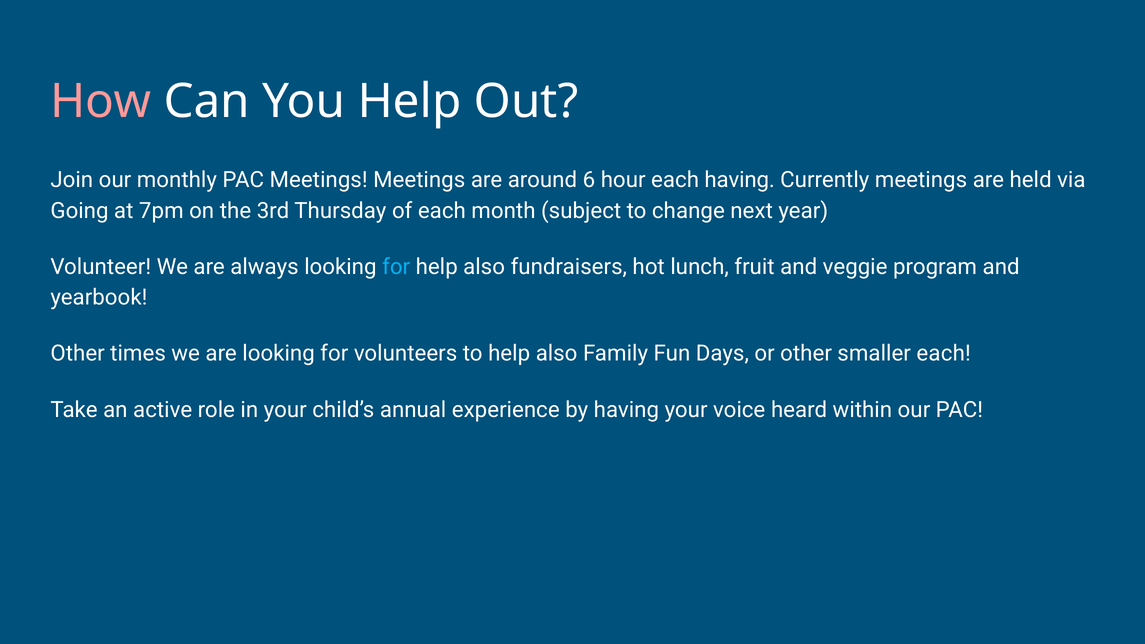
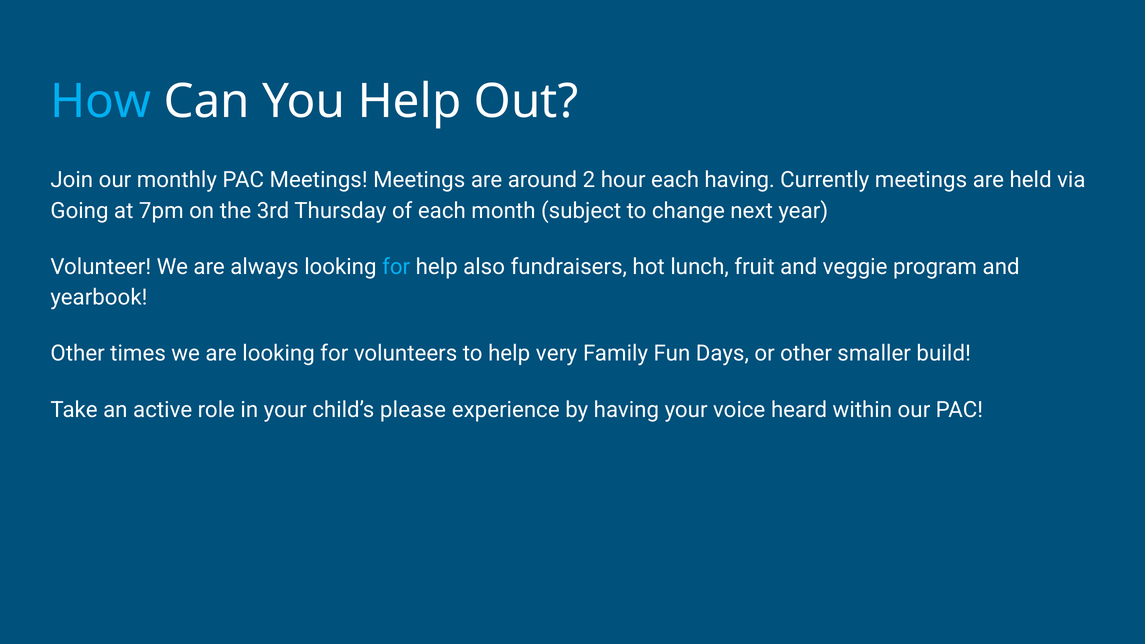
How colour: pink -> light blue (101, 102)
6: 6 -> 2 (589, 180)
to help also: also -> very (556, 354)
smaller each: each -> build (944, 354)
annual: annual -> please (413, 410)
